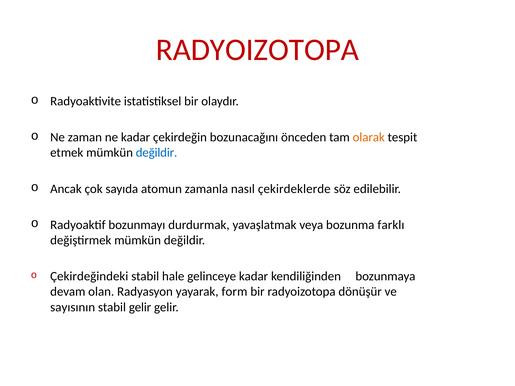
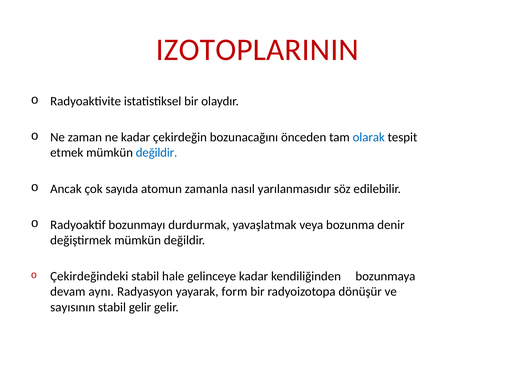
RADYOIZOTOPA: RADYOIZOTOPA -> IZOTOPLARININ (257, 50)
olarak colour: orange -> blue (369, 137)
çekirdeklerde: çekirdeklerde -> yarılanmasıdır (294, 189)
farklı: farklı -> denir (391, 225)
olan: olan -> aynı (101, 292)
